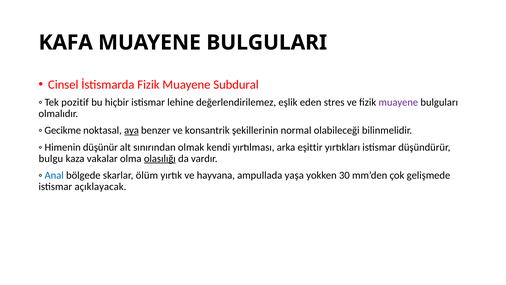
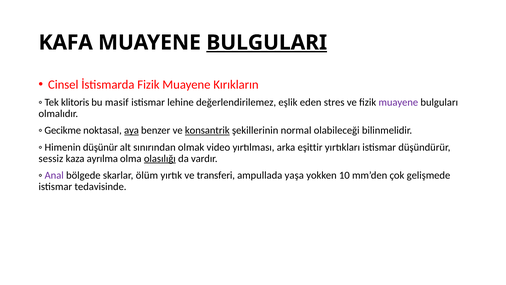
BULGULARI underline: none -> present (267, 43)
Subdural: Subdural -> Kırıkların (236, 84)
pozitif: pozitif -> klitoris (75, 102)
hiçbir: hiçbir -> masif (117, 102)
konsantrik underline: none -> present (207, 130)
kendi: kendi -> video (218, 147)
bulgu: bulgu -> sessiz (51, 158)
vakalar: vakalar -> ayrılma (102, 158)
Anal colour: blue -> purple (54, 175)
hayvana: hayvana -> transferi (216, 175)
30: 30 -> 10 (344, 175)
açıklayacak: açıklayacak -> tedavisinde (101, 186)
